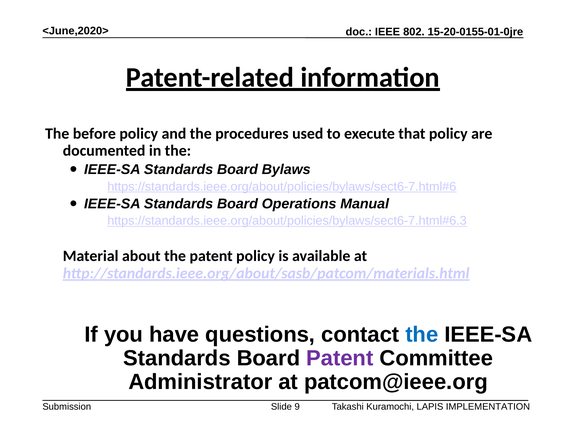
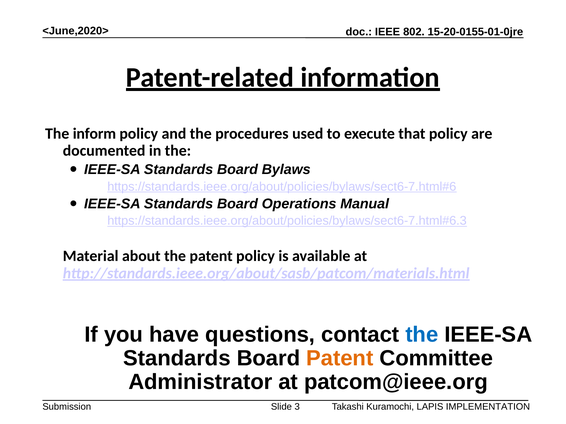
before: before -> inform (94, 134)
Patent colour: purple -> orange (340, 359)
9: 9 -> 3 (297, 407)
